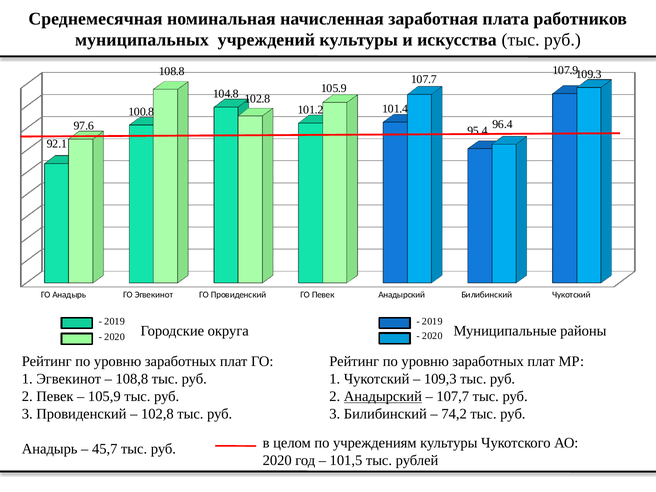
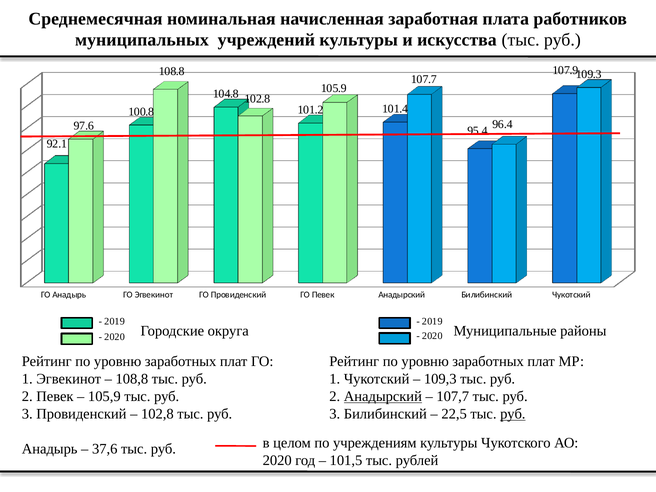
74,2: 74,2 -> 22,5 (454, 414)
руб underline: none -> present (513, 414)
45,7: 45,7 -> 37,6 (105, 449)
